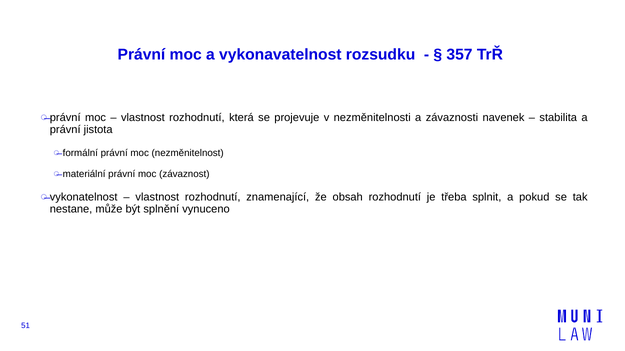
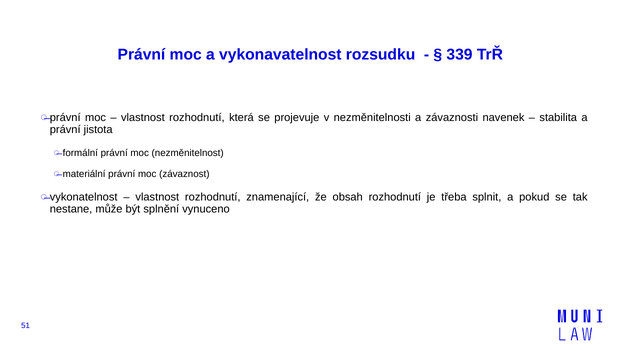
357: 357 -> 339 (460, 55)
